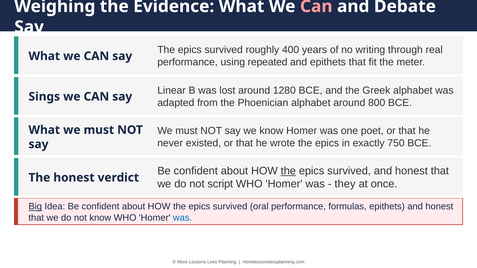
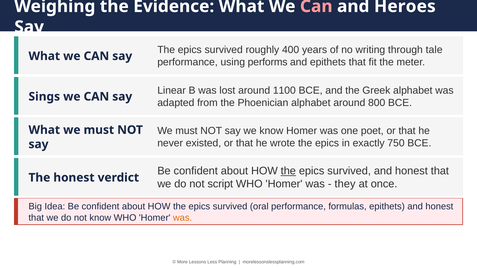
Debate: Debate -> Heroes (405, 6)
real: real -> tale (434, 50)
repeated: repeated -> performs (268, 62)
1280: 1280 -> 1100 (284, 90)
Big underline: present -> none (35, 207)
was colour: blue -> orange (183, 218)
